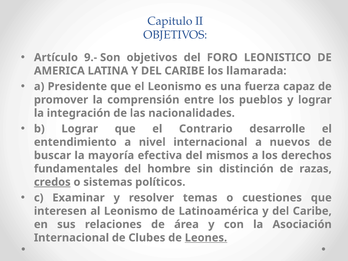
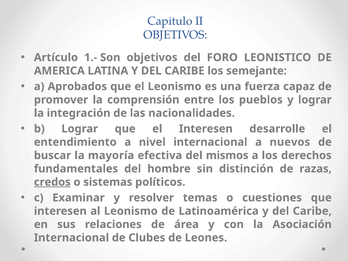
9.-: 9.- -> 1.- (91, 57)
llamarada: llamarada -> semejante (256, 71)
Presidente: Presidente -> Aprobados (77, 86)
el Contrario: Contrario -> Interesen (206, 129)
Leones underline: present -> none (206, 238)
